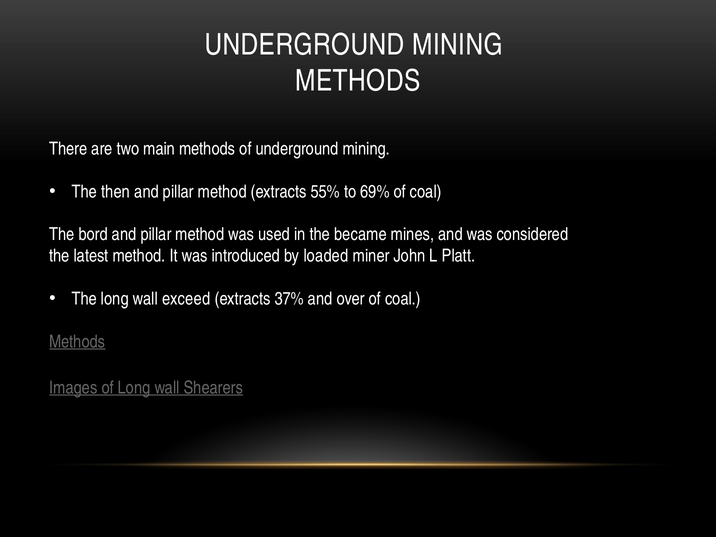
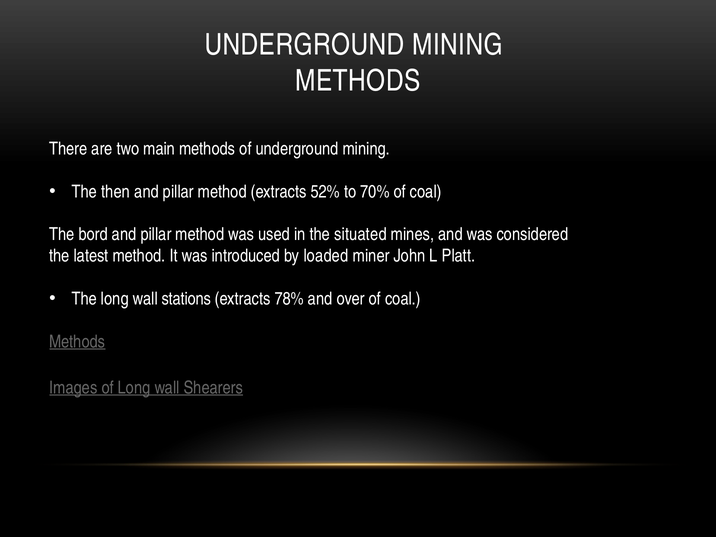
55%: 55% -> 52% (325, 192)
69%: 69% -> 70% (375, 192)
became: became -> situated (360, 235)
exceed: exceed -> stations (186, 299)
37%: 37% -> 78% (289, 299)
